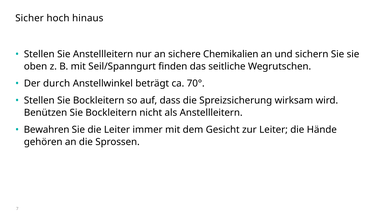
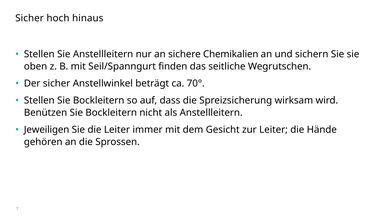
Der durch: durch -> sicher (57, 84)
Bewahren: Bewahren -> Jeweiligen (47, 130)
